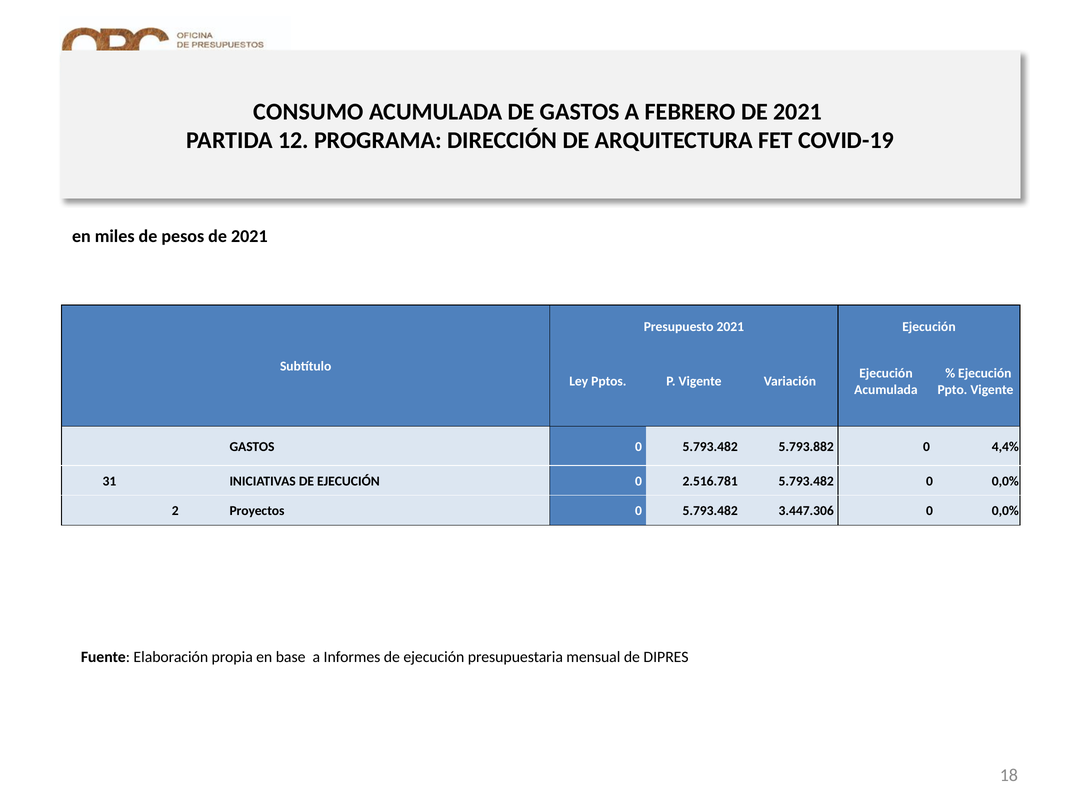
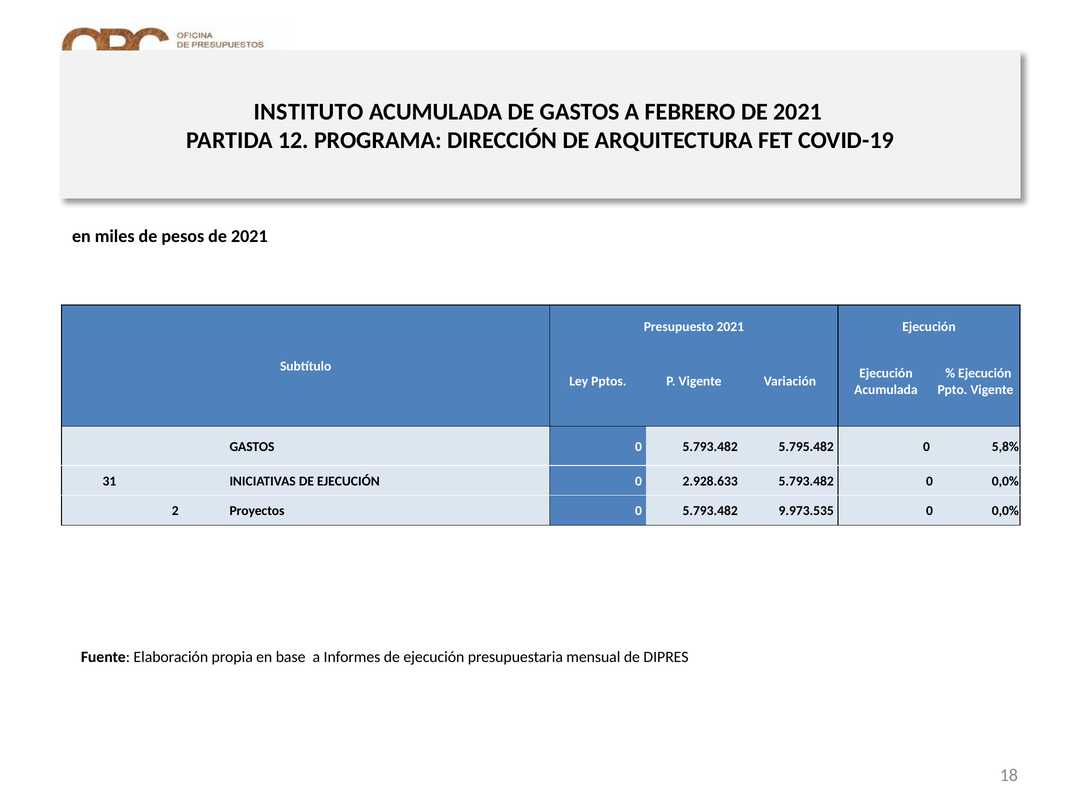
CONSUMO: CONSUMO -> INSTITUTO (308, 112)
5.793.882: 5.793.882 -> 5.795.482 (806, 447)
4,4%: 4,4% -> 5,8% (1005, 447)
2.516.781: 2.516.781 -> 2.928.633 (710, 481)
3.447.306: 3.447.306 -> 9.973.535 (806, 511)
